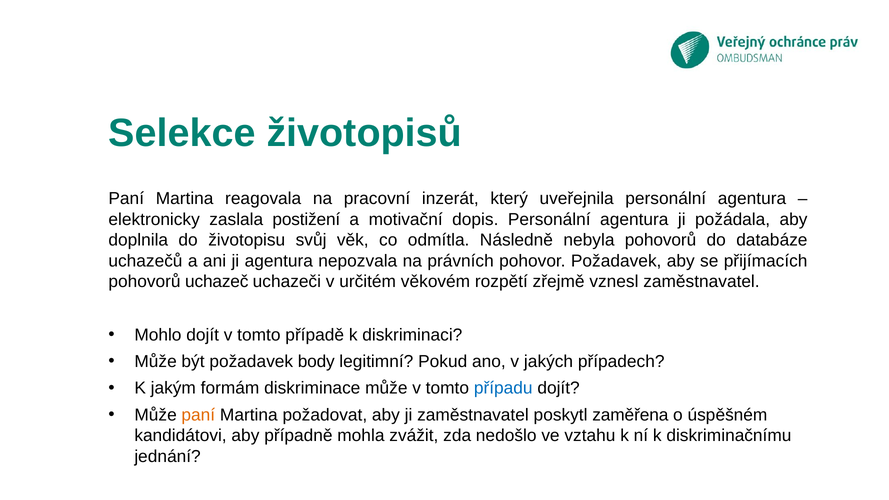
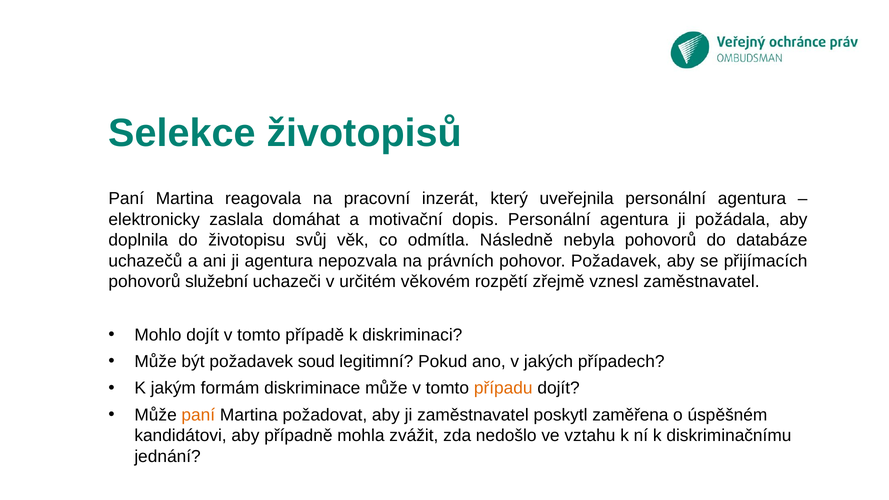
postižení: postižení -> domáhat (306, 219)
uchazeč: uchazeč -> služební (217, 282)
body: body -> soud (316, 362)
případu colour: blue -> orange (503, 388)
